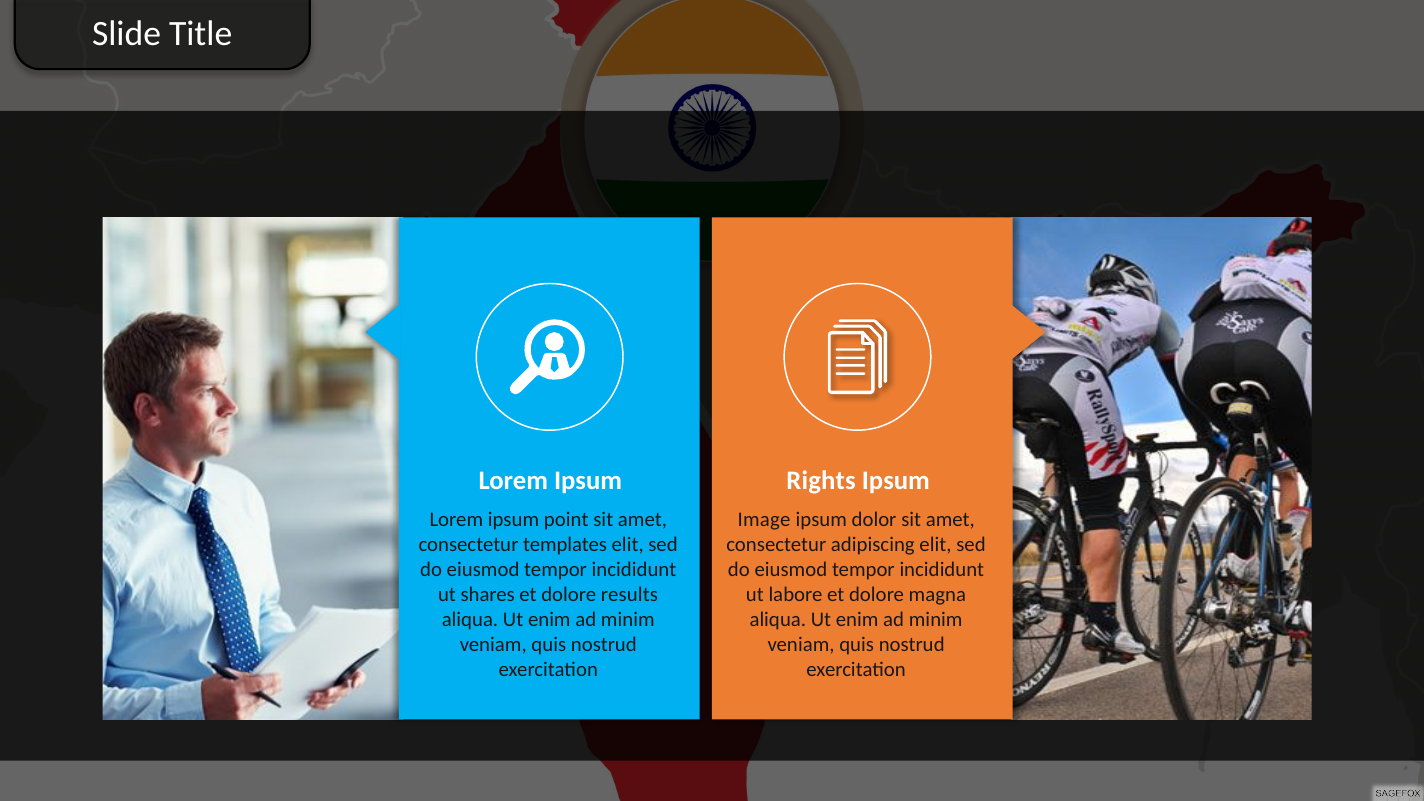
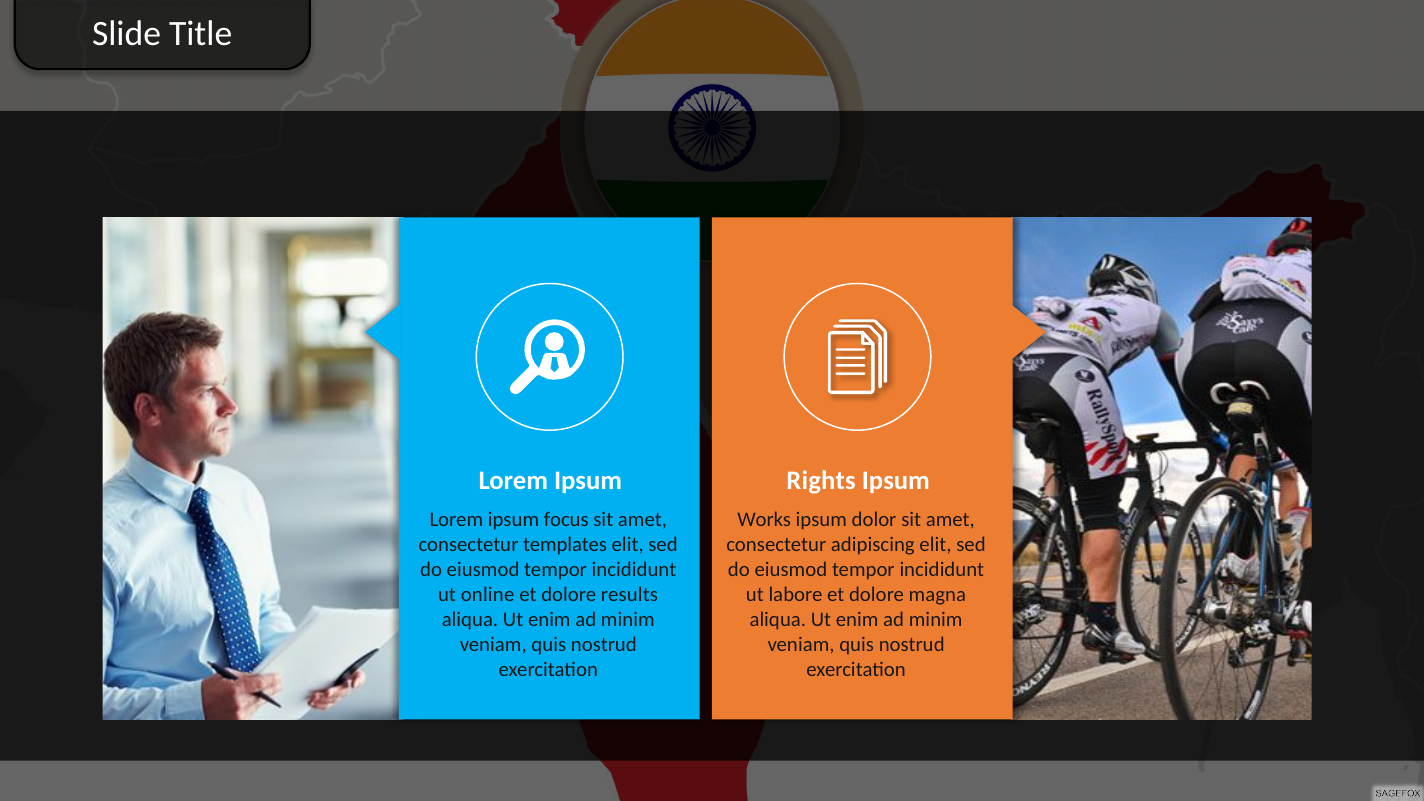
point: point -> focus (566, 520)
Image: Image -> Works (764, 520)
shares: shares -> online (488, 595)
